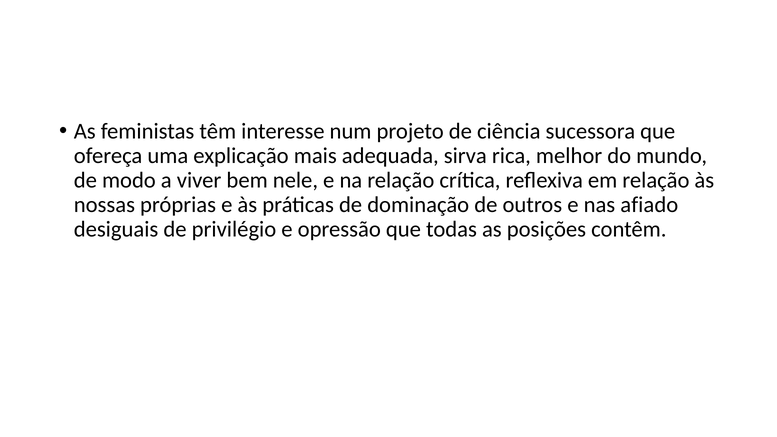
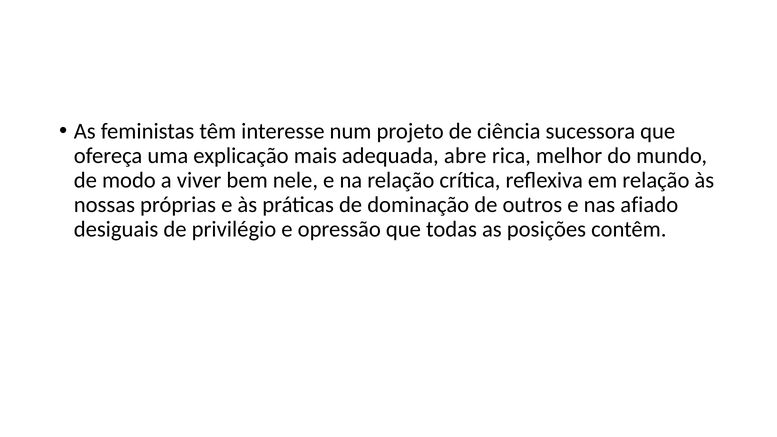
sirva: sirva -> abre (465, 156)
